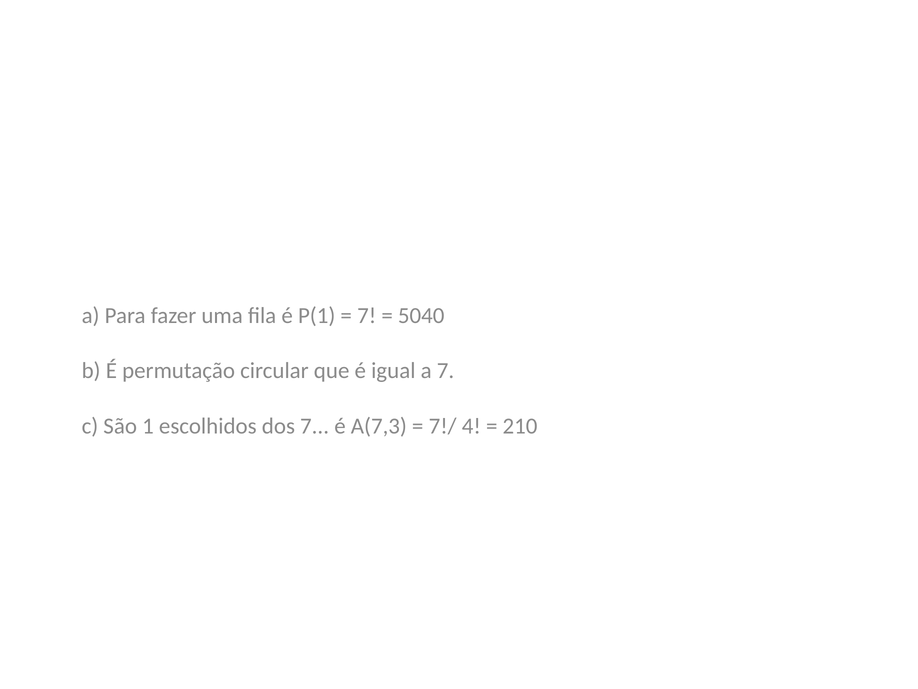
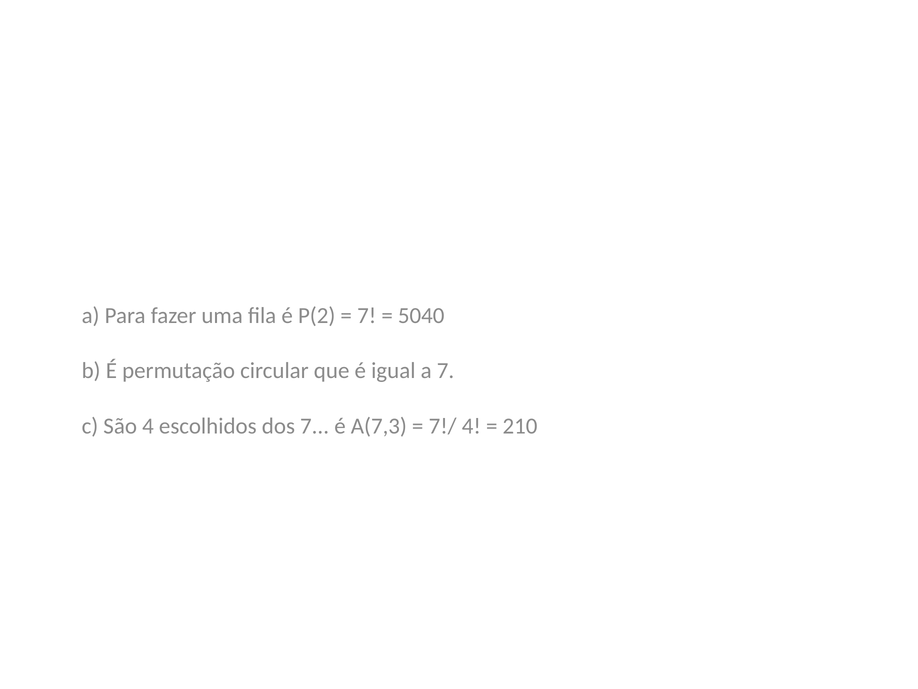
P(1: P(1 -> P(2 (317, 315)
São 1: 1 -> 4 (148, 426)
